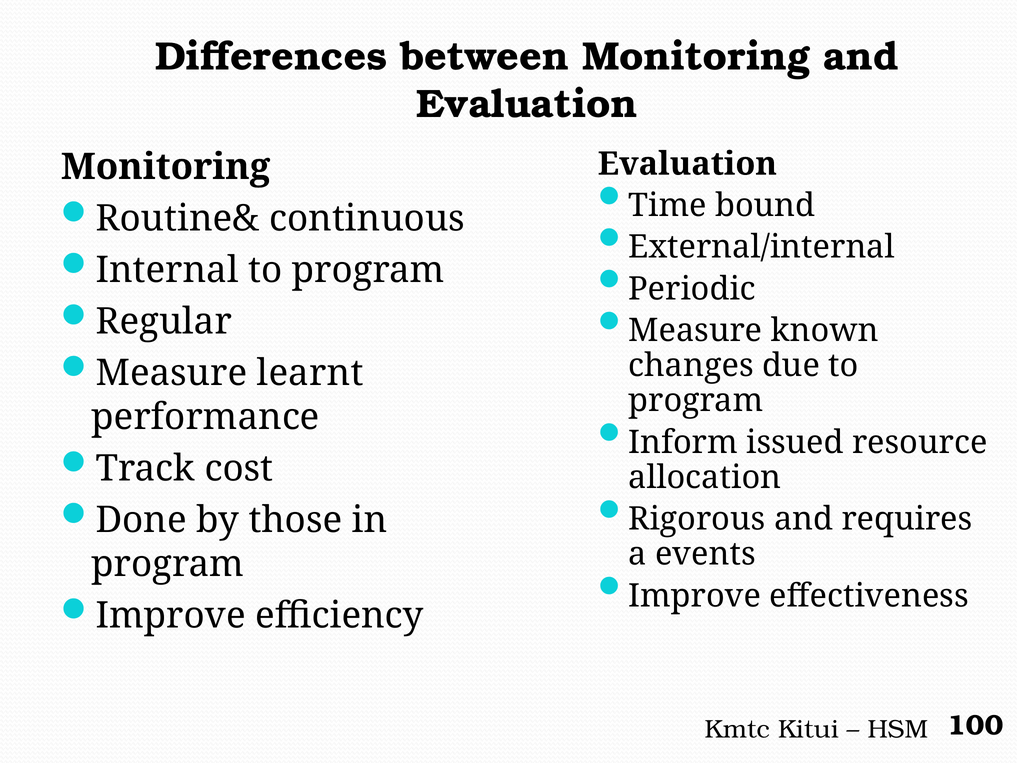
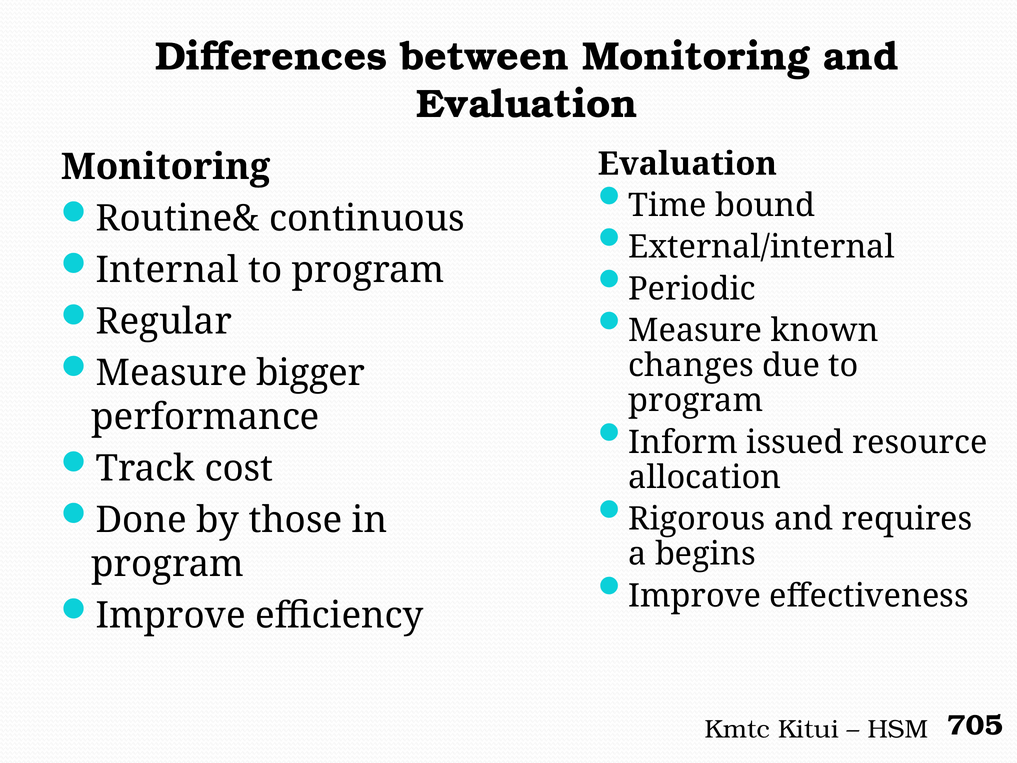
learnt: learnt -> bigger (311, 373)
events: events -> begins (705, 554)
100: 100 -> 705 (975, 725)
